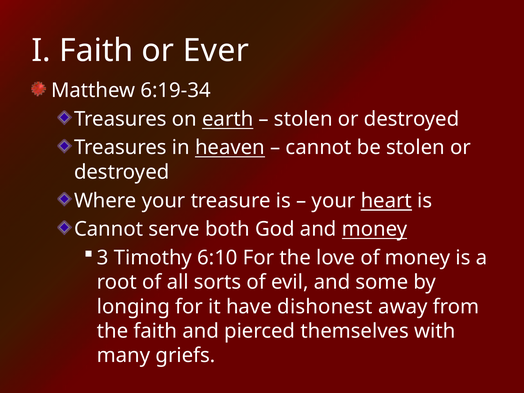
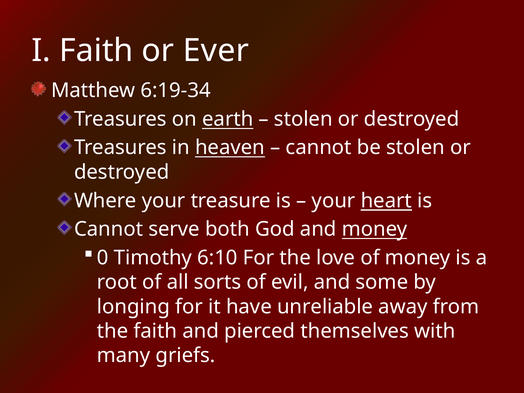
3: 3 -> 0 (103, 258)
dishonest: dishonest -> unreliable (325, 307)
